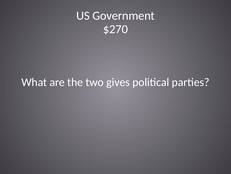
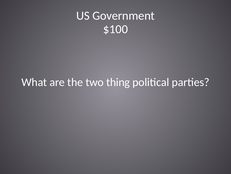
$270: $270 -> $100 (115, 29)
gives: gives -> thing (118, 82)
